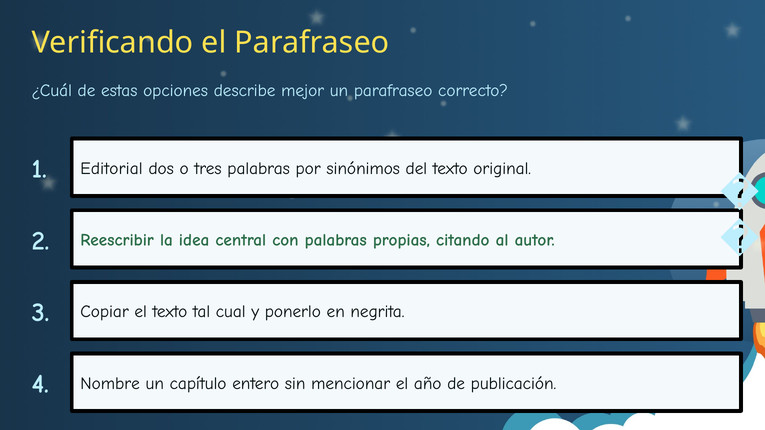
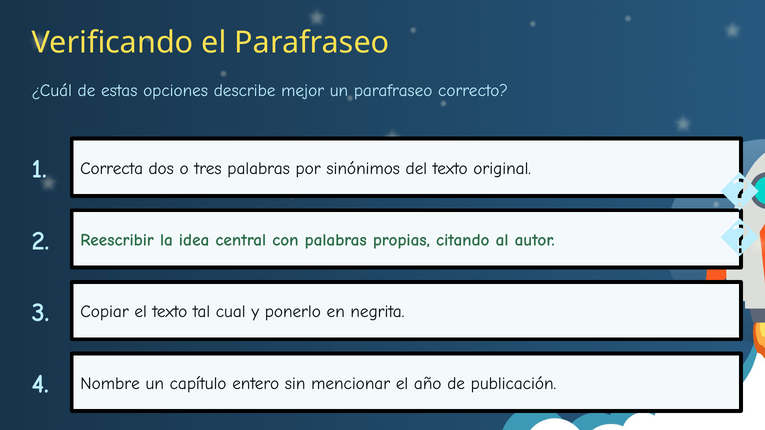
Editorial: Editorial -> Correcta (112, 169)
